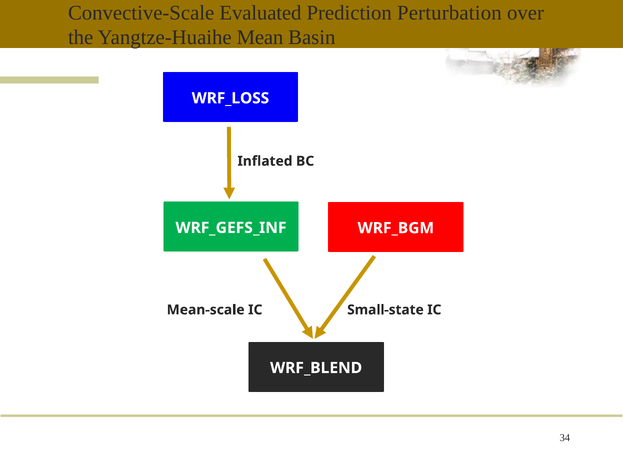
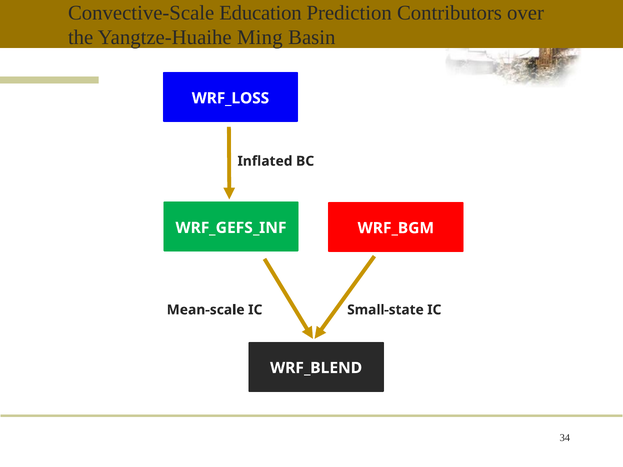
Evaluated: Evaluated -> Education (260, 13)
Perturbation: Perturbation -> Contributors (449, 13)
Mean: Mean -> Ming (260, 38)
